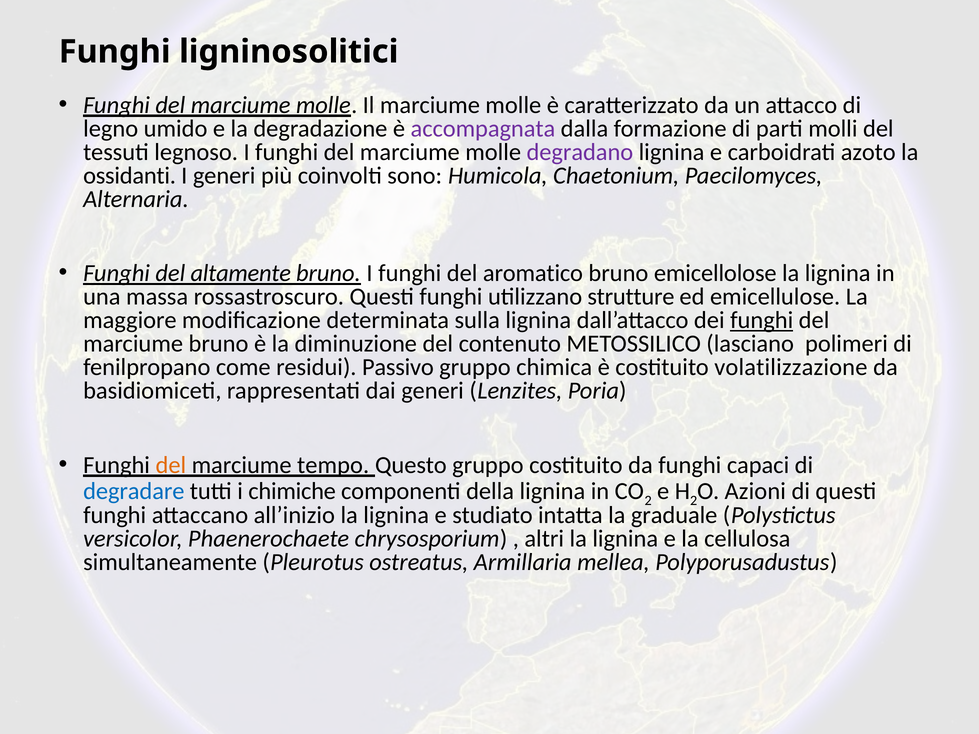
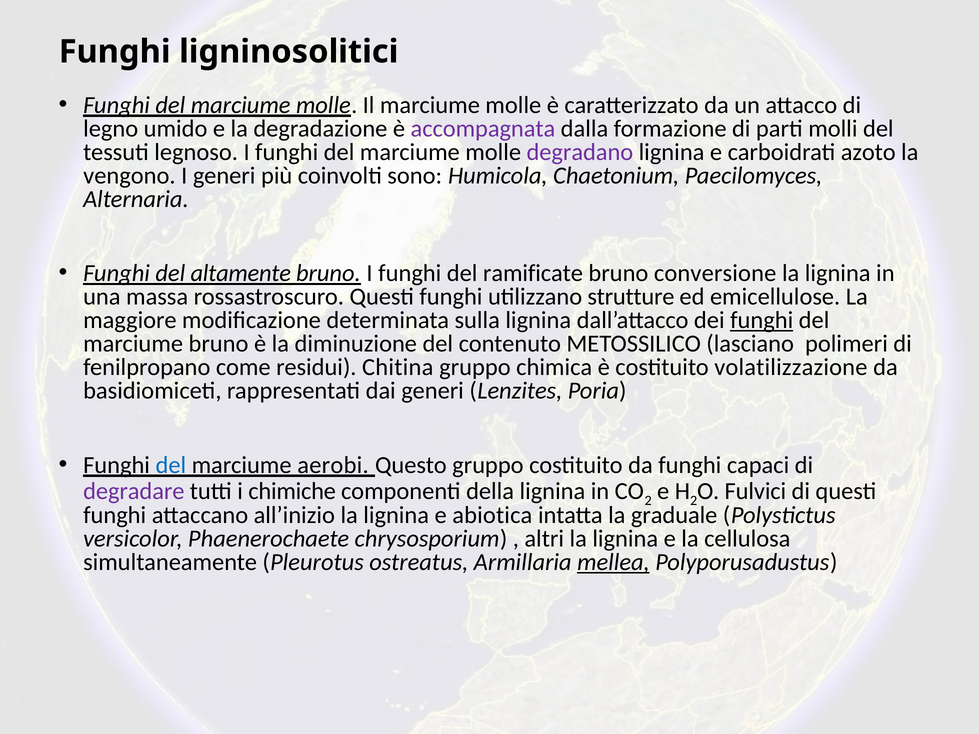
ossidanti: ossidanti -> vengono (129, 176)
aromatico: aromatico -> ramificate (533, 273)
emicellolose: emicellolose -> conversione (715, 273)
Passivo: Passivo -> Chitina (398, 367)
del colour: orange -> blue (171, 465)
tempo: tempo -> aerobi (333, 465)
degradare colour: blue -> purple (134, 491)
Azioni: Azioni -> Fulvici (755, 491)
studiato: studiato -> abiotica (492, 515)
mellea underline: none -> present (613, 562)
